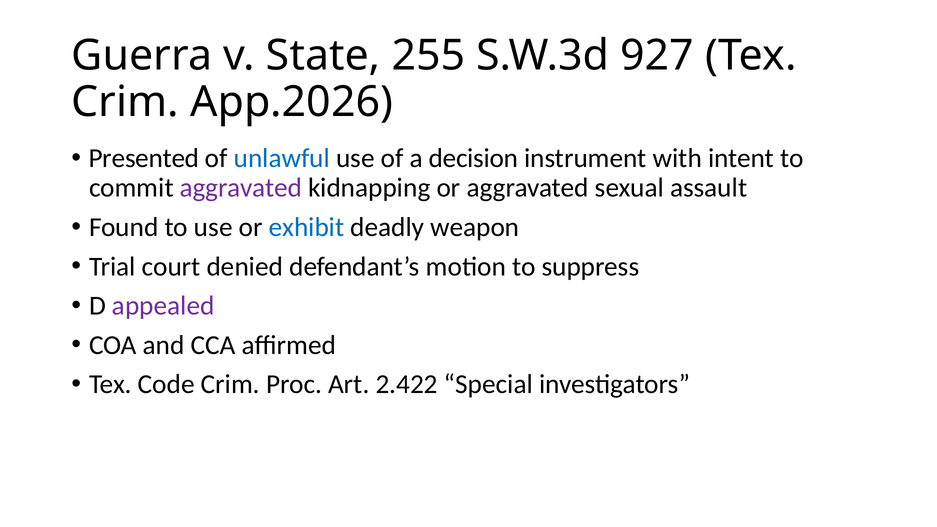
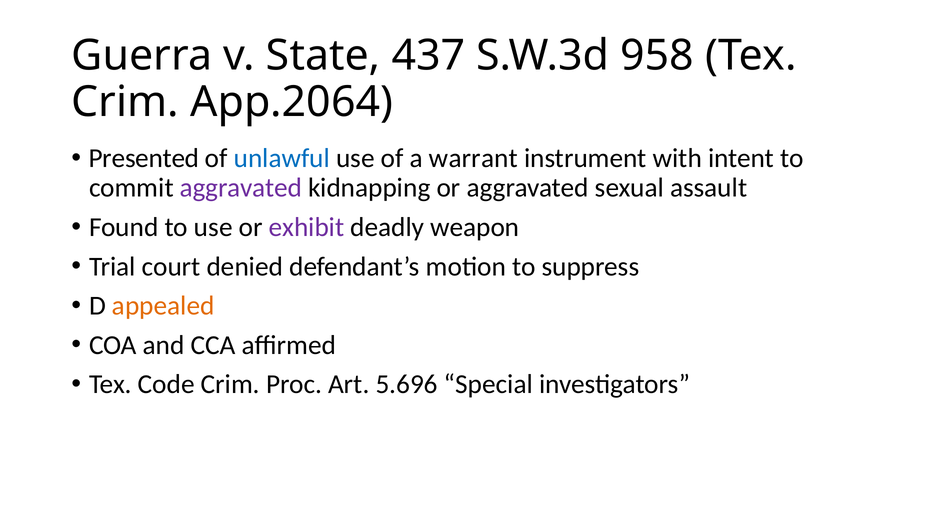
255: 255 -> 437 (428, 56)
927: 927 -> 958 (657, 56)
App.2026: App.2026 -> App.2064 (292, 102)
decision: decision -> warrant (473, 158)
exhibit colour: blue -> purple (306, 227)
appealed colour: purple -> orange (163, 306)
2.422: 2.422 -> 5.696 (407, 384)
